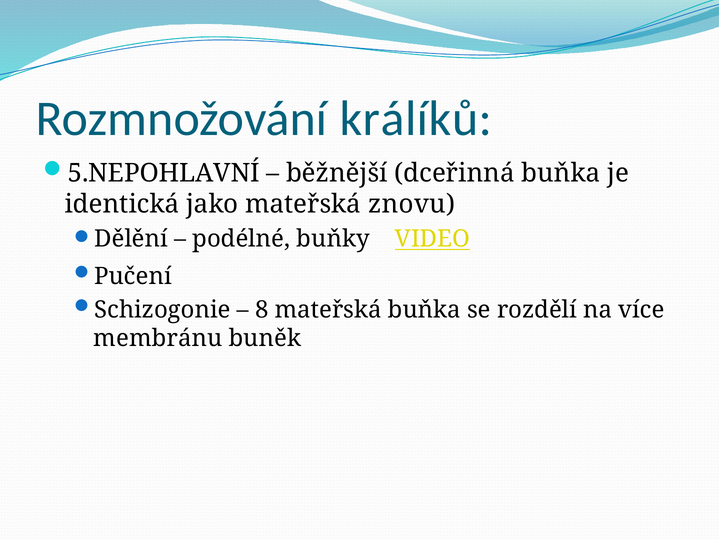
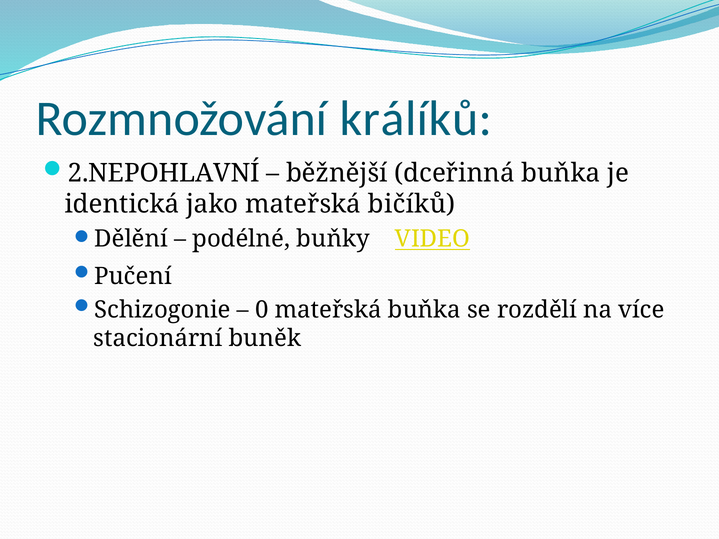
5.NEPOHLAVNÍ: 5.NEPOHLAVNÍ -> 2.NEPOHLAVNÍ (164, 173)
znovu: znovu -> bičíků (412, 204)
8: 8 -> 0 (262, 310)
membránu: membránu -> stacionární (158, 339)
